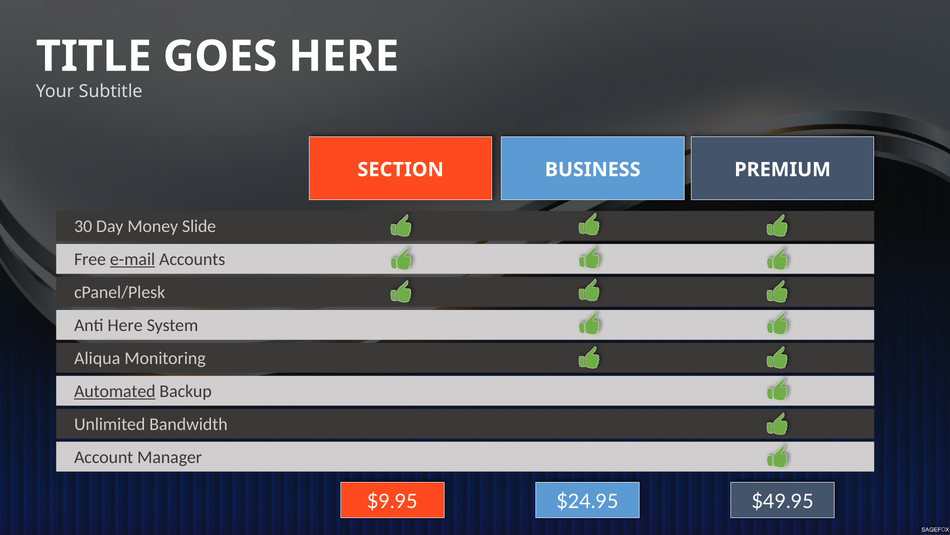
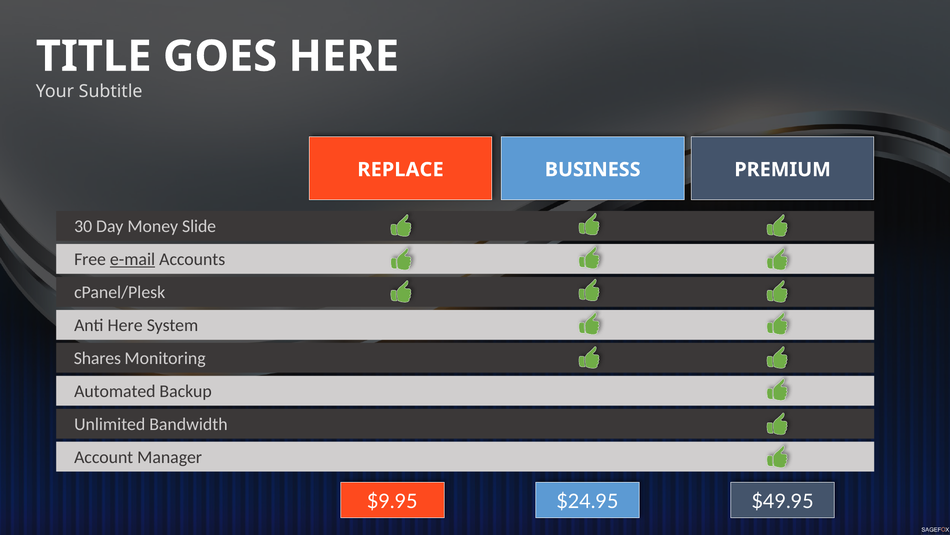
SECTION: SECTION -> REPLACE (401, 169)
Aliqua: Aliqua -> Shares (97, 358)
Automated underline: present -> none (115, 391)
